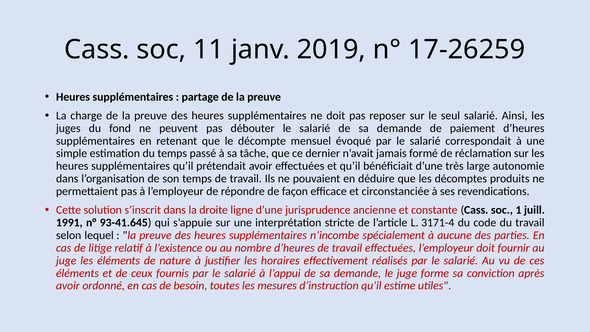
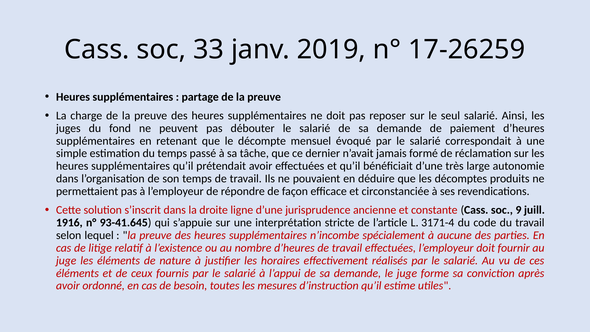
11: 11 -> 33 (209, 50)
1: 1 -> 9 (518, 210)
1991: 1991 -> 1916 (69, 223)
